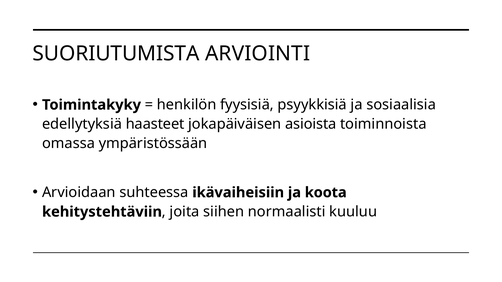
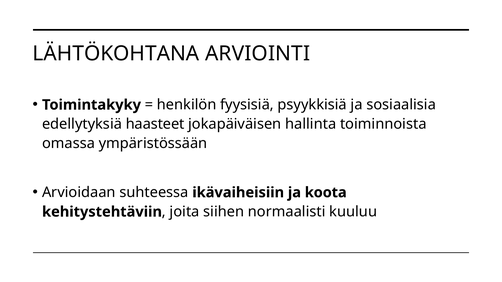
SUORIUTUMISTA: SUORIUTUMISTA -> LÄHTÖKOHTANA (116, 54)
asioista: asioista -> hallinta (311, 124)
